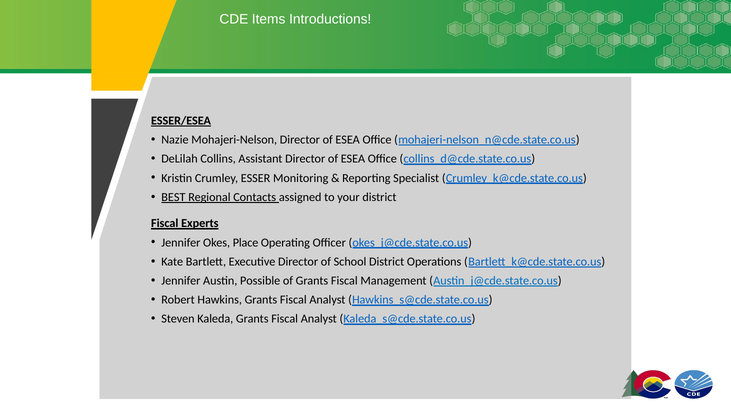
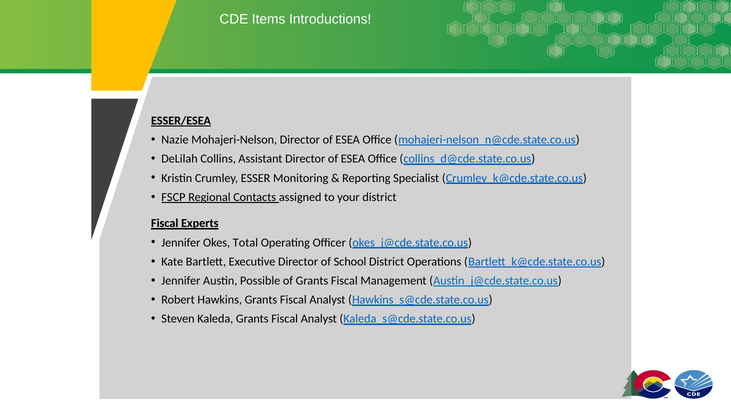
BEST: BEST -> FSCP (173, 197)
Place: Place -> Total (245, 243)
